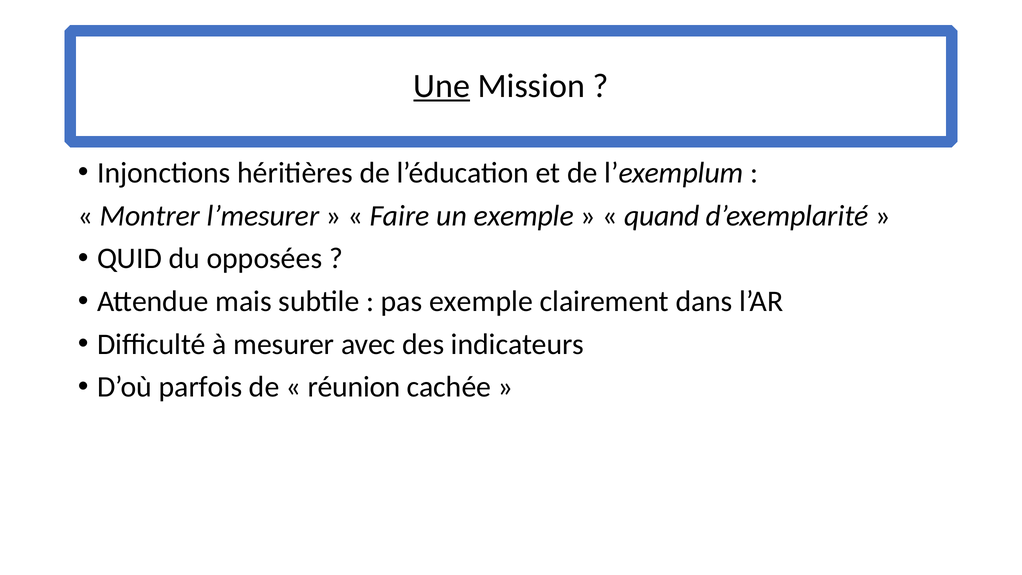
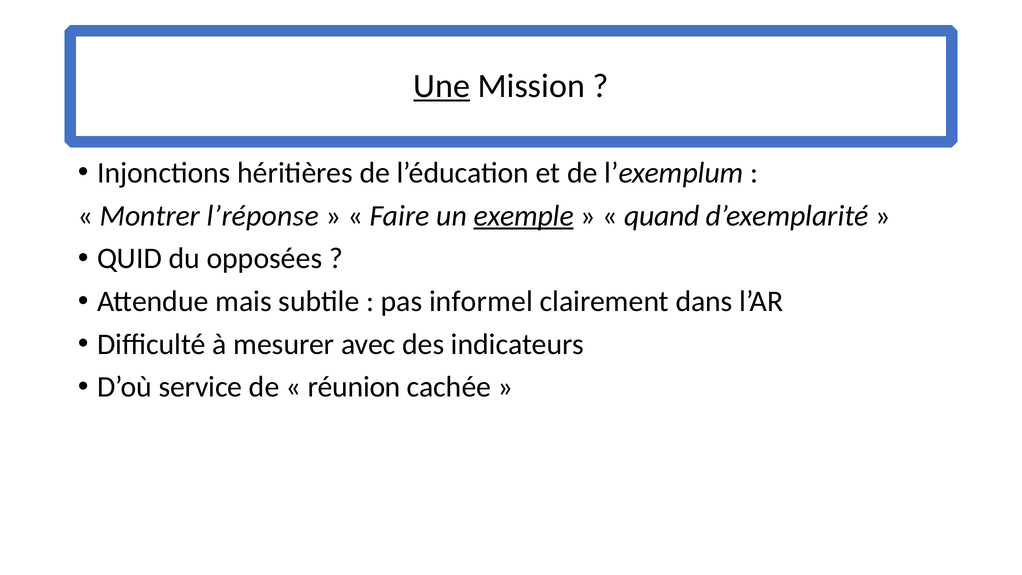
l’mesurer: l’mesurer -> l’réponse (263, 216)
exemple underline: none -> present (524, 216)
pas exemple: exemple -> informel (481, 301)
parfois: parfois -> service (200, 387)
